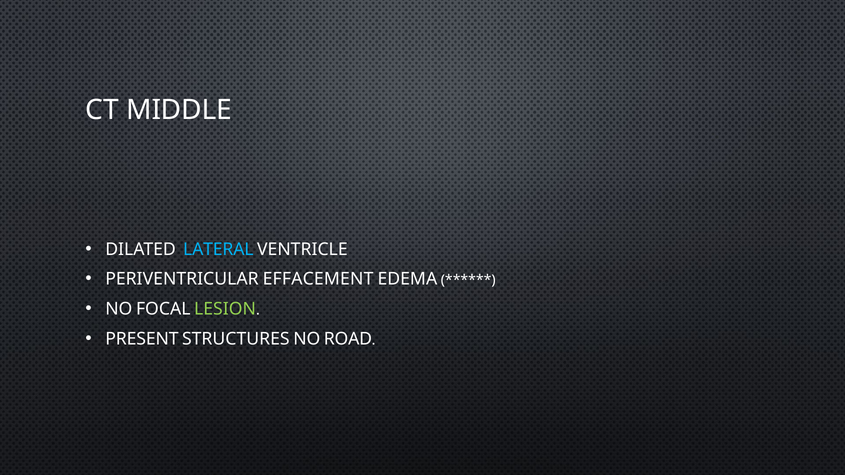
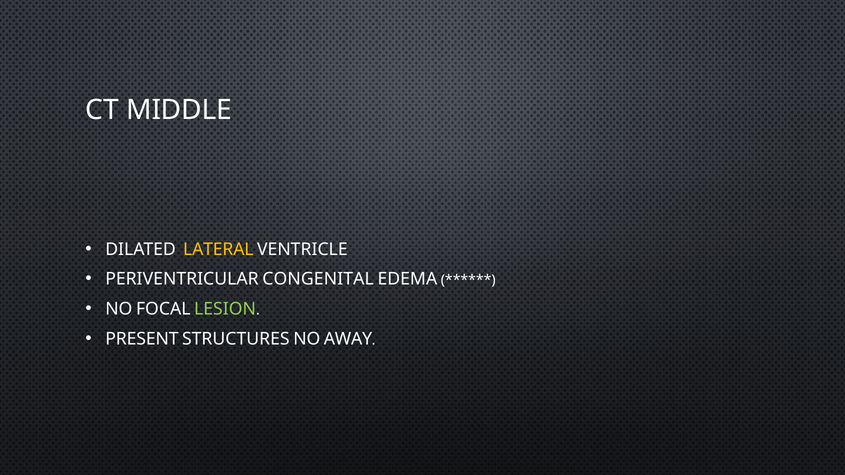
LATERAL colour: light blue -> yellow (218, 249)
EFFACEMENT: EFFACEMENT -> CONGENITAL (318, 279)
ROAD: ROAD -> AWAY (348, 339)
